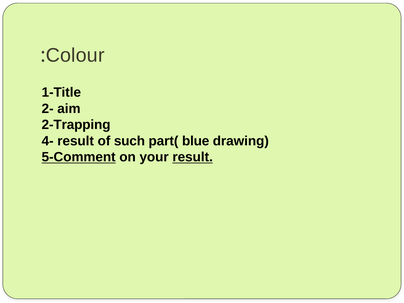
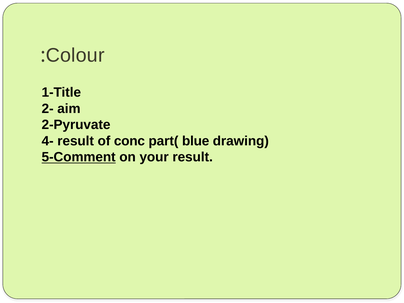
2-Trapping: 2-Trapping -> 2-Pyruvate (76, 125)
such: such -> conc (129, 141)
result underline: present -> none (193, 157)
